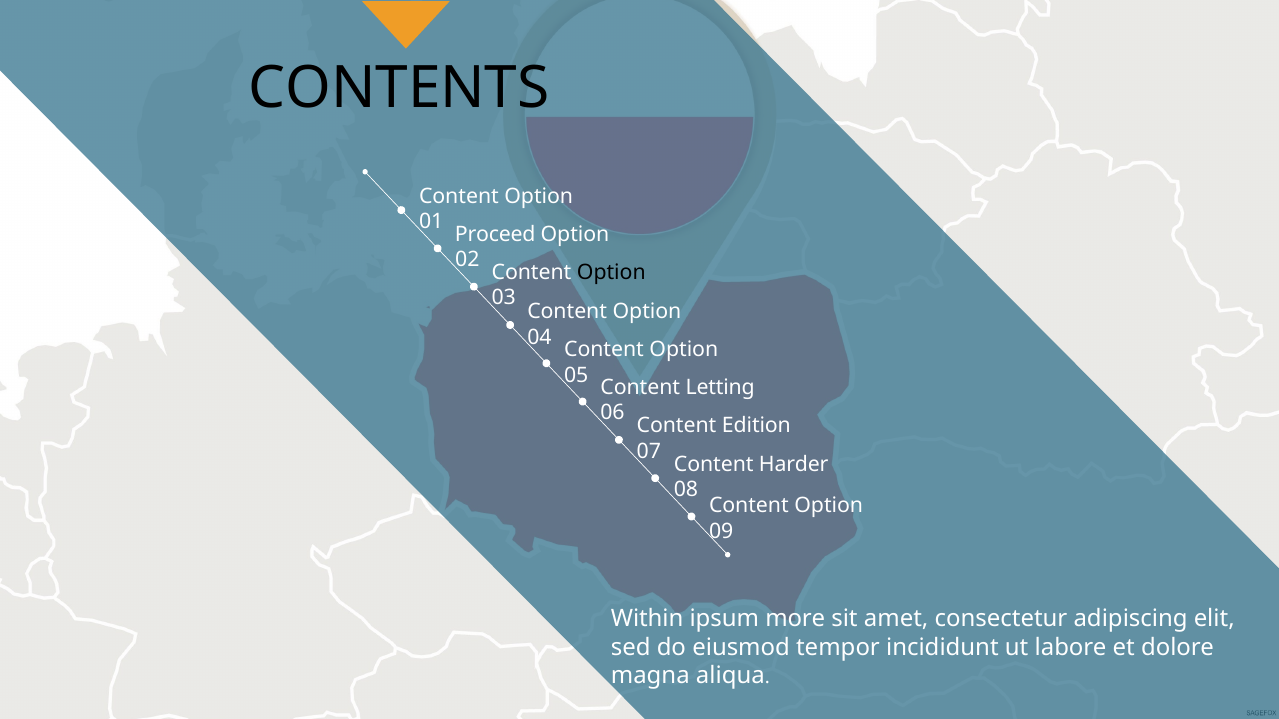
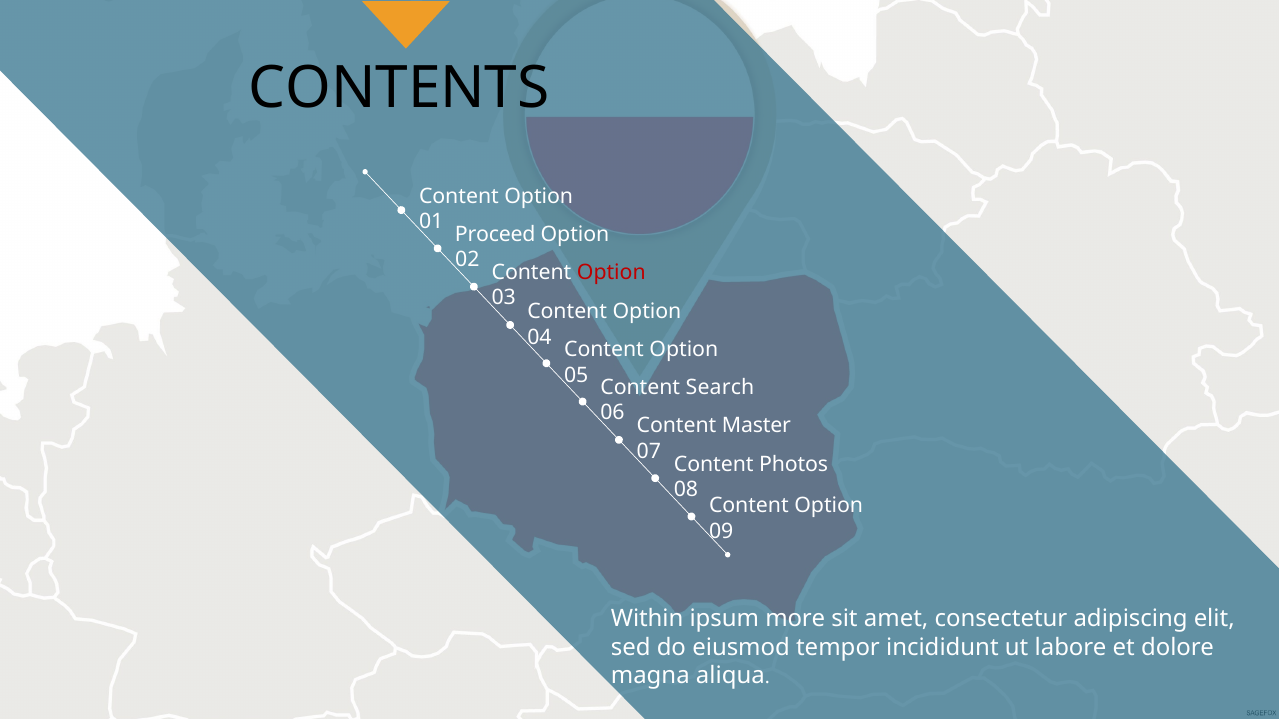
Option colour: black -> red (611, 272)
Letting: Letting -> Search (720, 388)
Edition: Edition -> Master (756, 426)
Harder: Harder -> Photos (794, 465)
